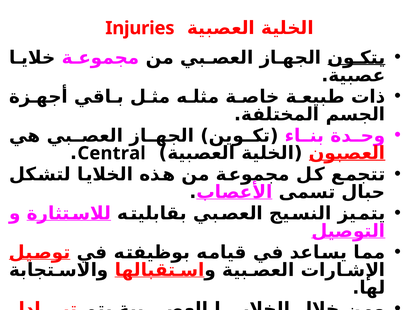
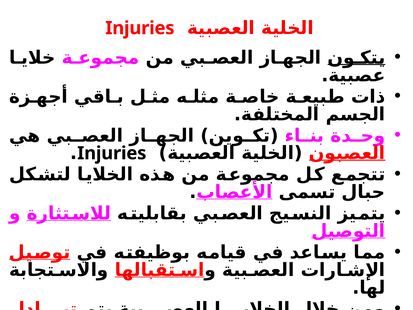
Central: Central -> Injuries (112, 153)
